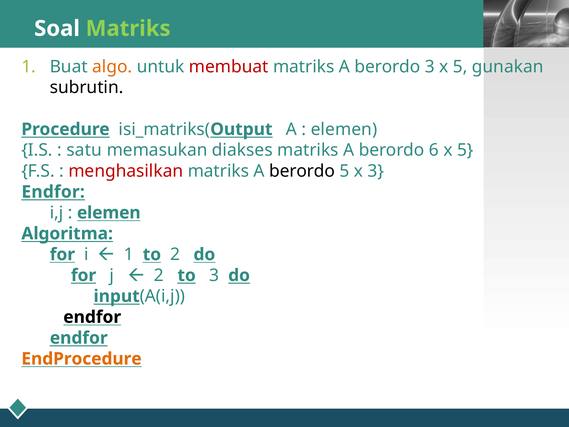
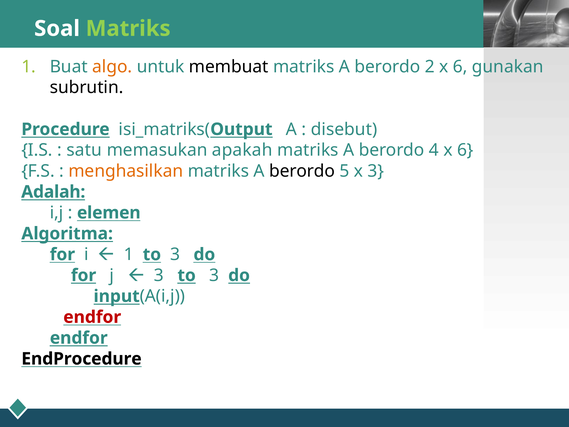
membuat colour: red -> black (229, 67)
berordo 3: 3 -> 2 (430, 67)
5: 5 -> 6 (460, 67)
elemen: elemen -> disebut (344, 129)
diakses: diakses -> apakah (242, 150)
6: 6 -> 4 (434, 150)
5: 5 -> 6 (465, 150)
menghasilkan colour: red -> orange (126, 171)
Endfor: Endfor -> Adalah (53, 192)
1 to 2: 2 -> 3 (175, 254)
2: 2 -> 3 (159, 275)
endfor colour: black -> red (92, 317)
EndProcedure colour: orange -> black (81, 359)
